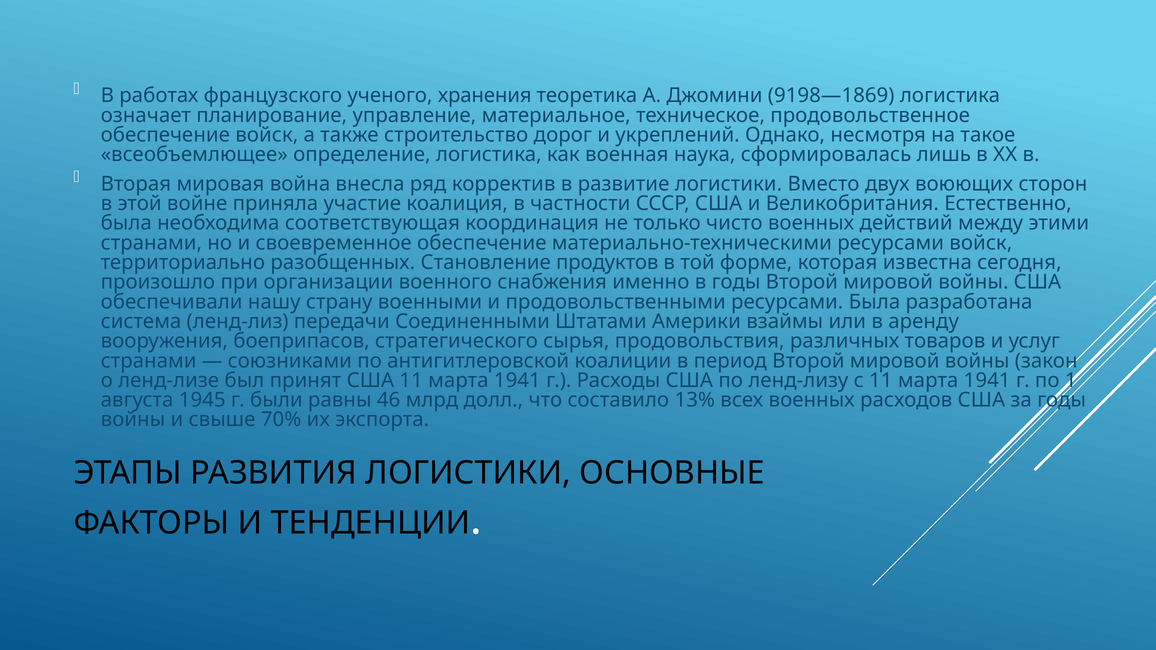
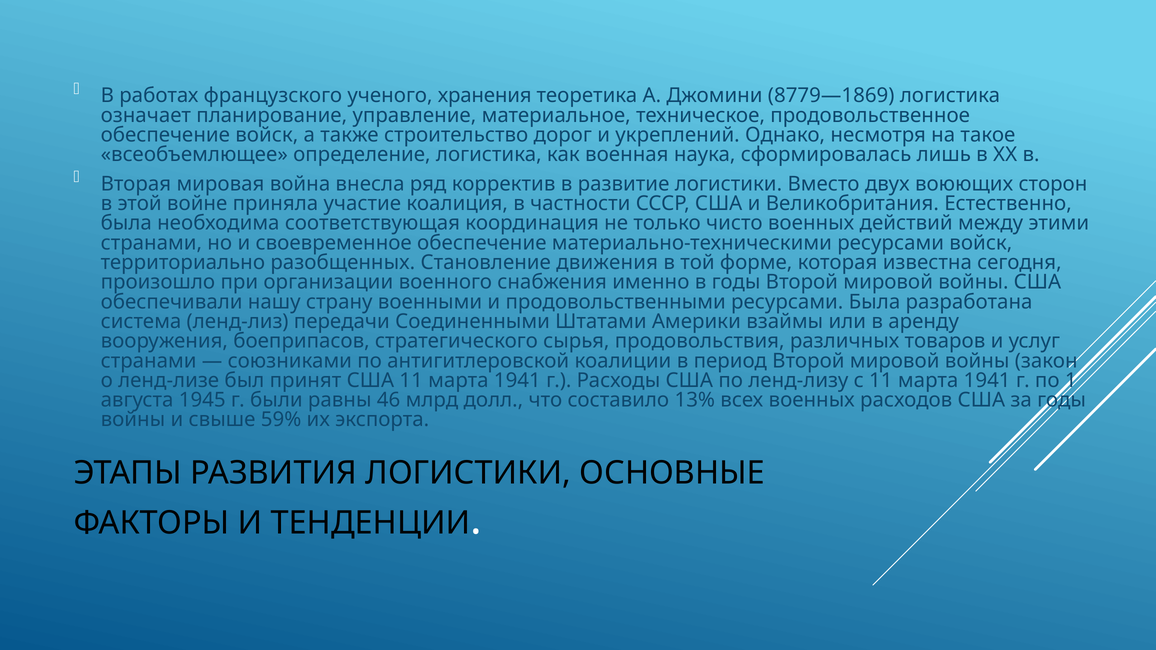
9198—1869: 9198—1869 -> 8779—1869 (831, 96)
продуктов: продуктов -> движения (607, 263)
70%: 70% -> 59% (281, 420)
